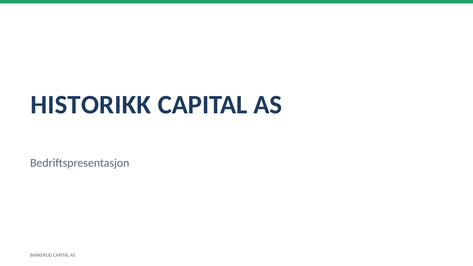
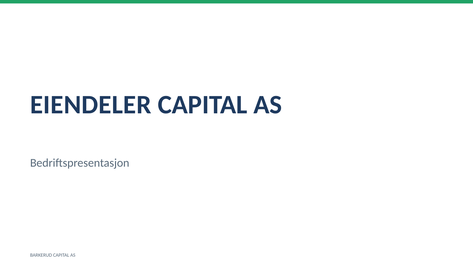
HISTORIKK: HISTORIKK -> EIENDELER (91, 105)
